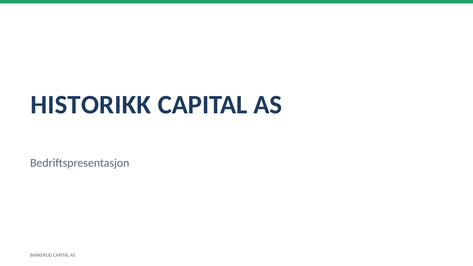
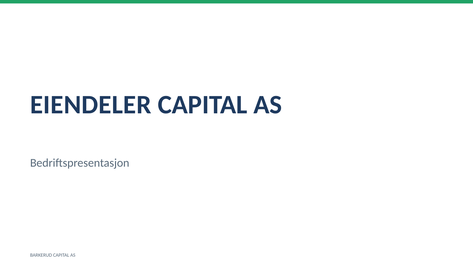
HISTORIKK: HISTORIKK -> EIENDELER (91, 105)
